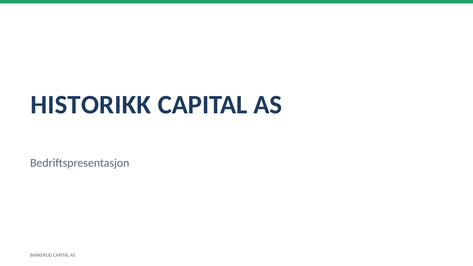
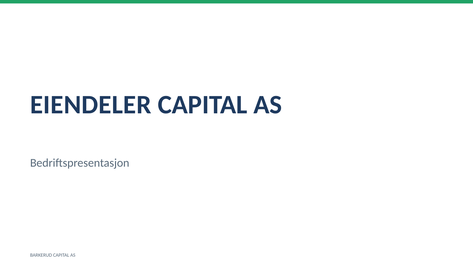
HISTORIKK: HISTORIKK -> EIENDELER (91, 105)
